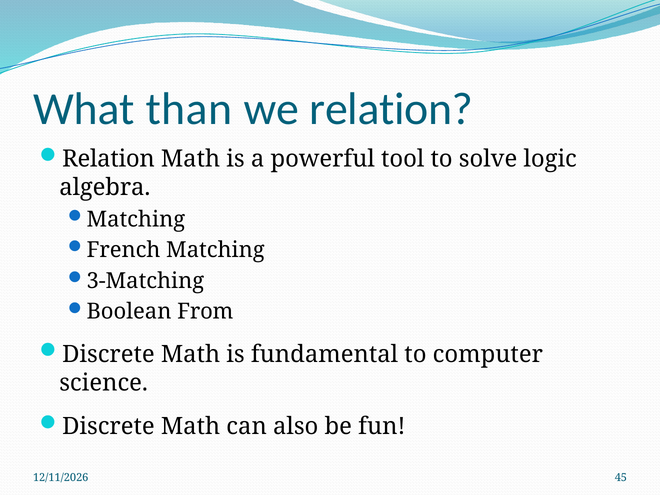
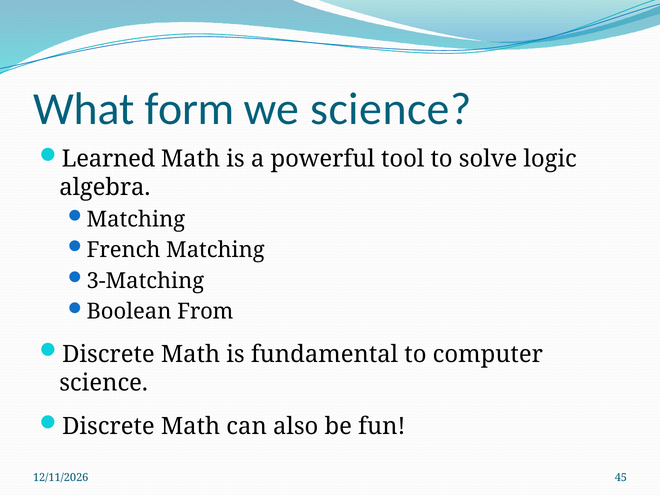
than: than -> form (189, 109)
we relation: relation -> science (391, 109)
Relation: Relation -> Learned (108, 159)
